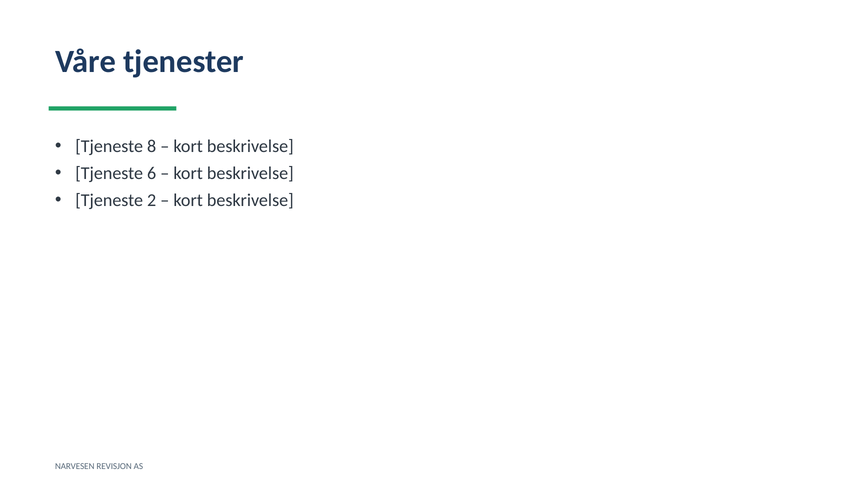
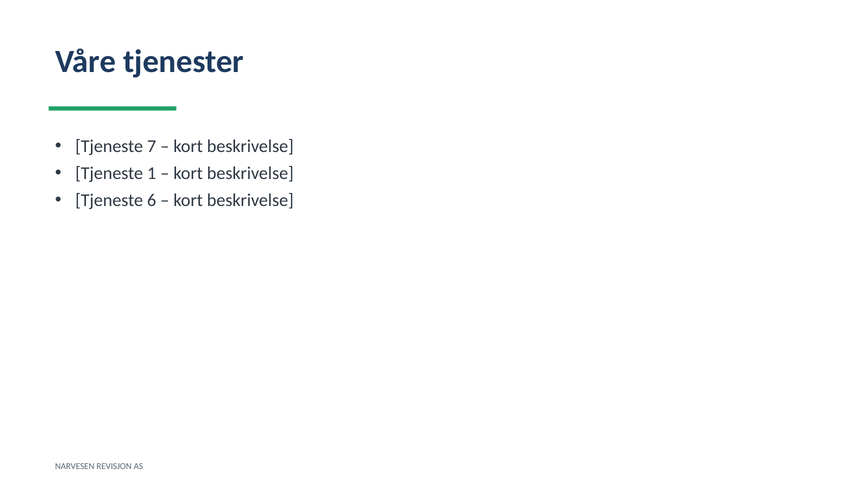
8: 8 -> 7 (152, 147)
6: 6 -> 1 (152, 174)
2: 2 -> 6 (152, 201)
